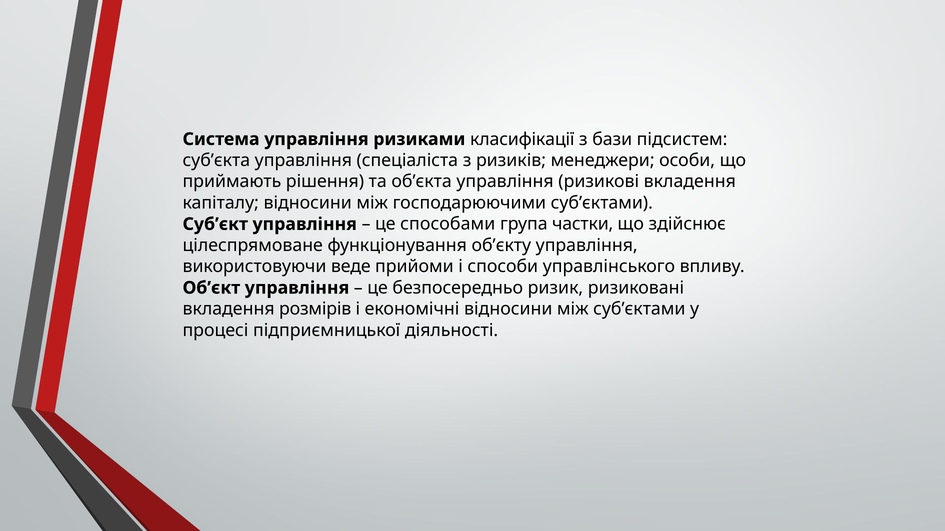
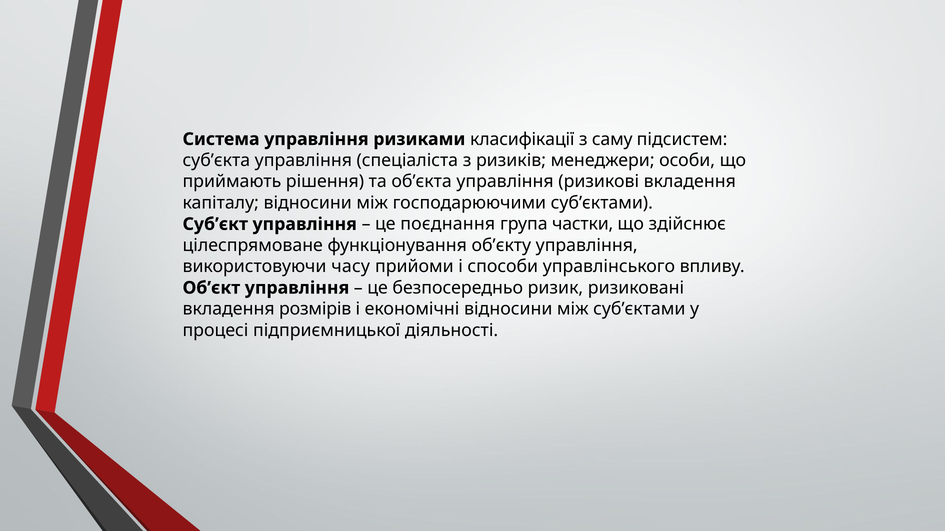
бази: бази -> саму (612, 139)
способами: способами -> поєднання (448, 224)
веде: веде -> часу (351, 267)
